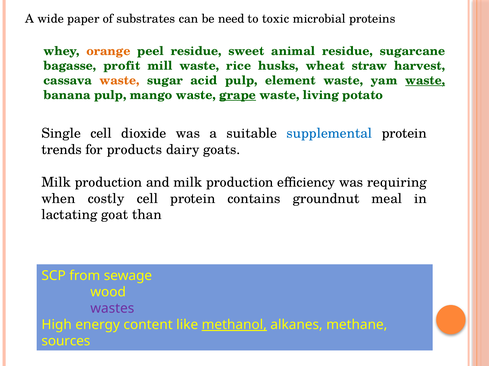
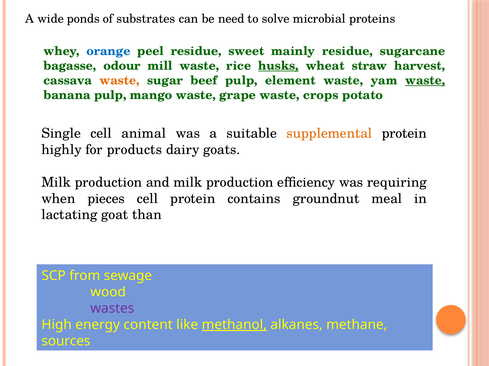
paper: paper -> ponds (83, 19)
toxic: toxic -> solve (276, 19)
orange colour: orange -> blue (108, 51)
animal: animal -> mainly (293, 51)
profit: profit -> odour (122, 66)
husks underline: none -> present (278, 66)
acid: acid -> beef (204, 81)
grape underline: present -> none (238, 95)
living: living -> crops (321, 95)
dioxide: dioxide -> animal (144, 134)
supplemental colour: blue -> orange (329, 134)
trends: trends -> highly (62, 150)
costly: costly -> pieces (106, 199)
